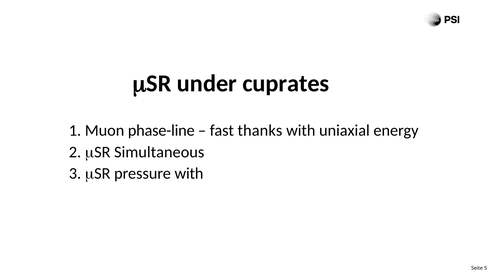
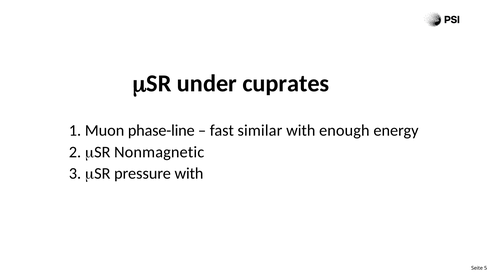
thanks: thanks -> similar (260, 131)
uniaxial: uniaxial -> enough (344, 131)
Simultaneous: Simultaneous -> Nonmagnetic (159, 152)
